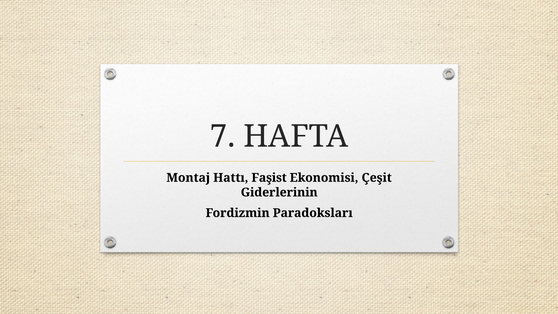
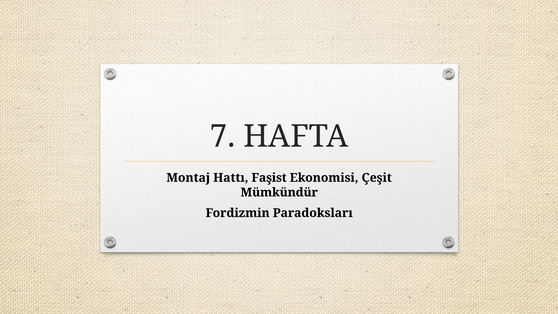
Giderlerinin: Giderlerinin -> Mümkündür (279, 192)
